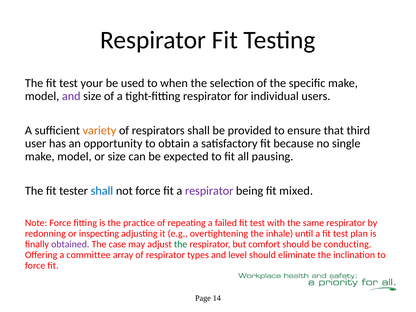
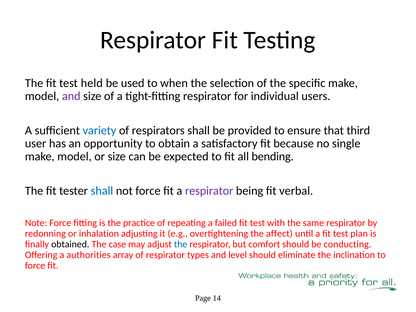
your: your -> held (92, 83)
variety colour: orange -> blue (99, 130)
pausing: pausing -> bending (273, 157)
mixed: mixed -> verbal (296, 191)
inspecting: inspecting -> inhalation (99, 234)
inhale: inhale -> affect (279, 234)
obtained colour: purple -> black (70, 244)
the colour: green -> blue (181, 244)
committee: committee -> authorities (89, 255)
